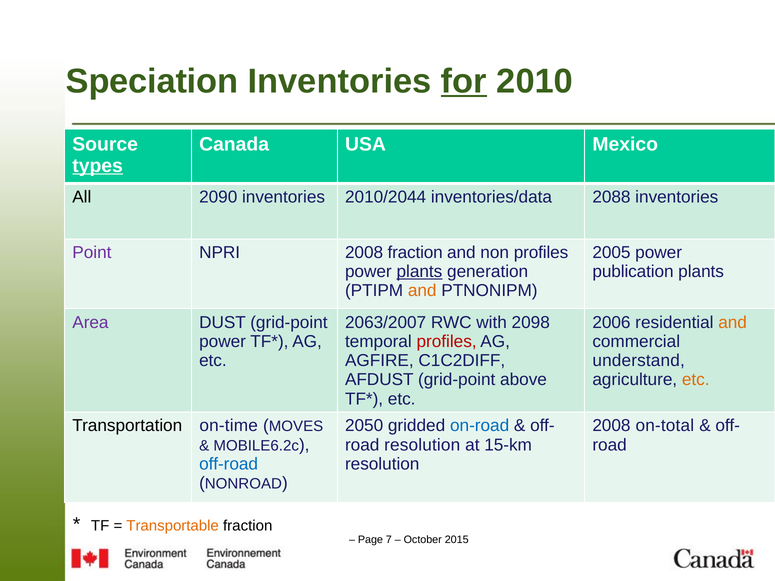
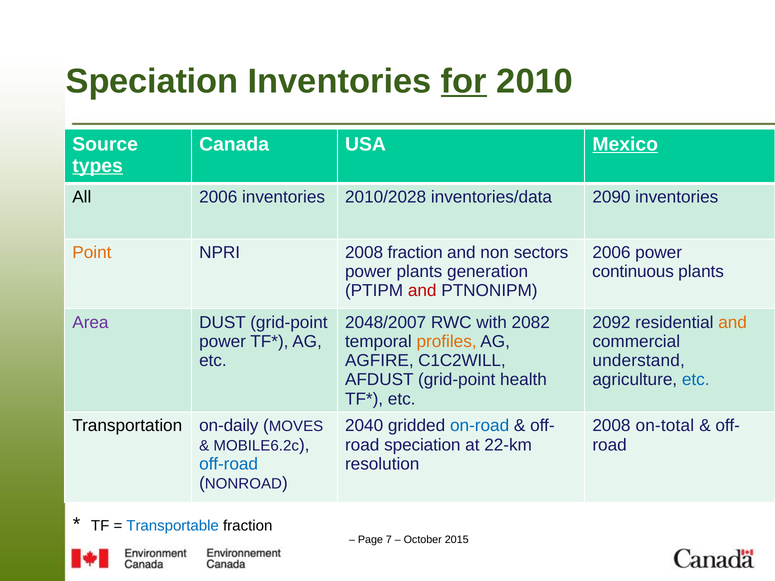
Mexico underline: none -> present (625, 144)
All 2090: 2090 -> 2006 (218, 197)
2010/2044: 2010/2044 -> 2010/2028 (386, 197)
2088: 2088 -> 2090 (611, 197)
Point colour: purple -> orange (92, 253)
non profiles: profiles -> sectors (541, 253)
2005: 2005 -> 2006 (611, 253)
plants underline: present -> none (419, 272)
publication: publication -> continuous (633, 272)
and colour: orange -> red (422, 291)
2063/2007: 2063/2007 -> 2048/2007 (386, 323)
2098: 2098 -> 2082 (531, 323)
2006: 2006 -> 2092 (611, 323)
profiles colour: red -> orange (447, 342)
C1C2DIFF: C1C2DIFF -> C1C2WILL (462, 361)
above: above -> health (524, 380)
etc colour: orange -> blue (696, 380)
on-time: on-time -> on-daily (229, 426)
2050: 2050 -> 2040 (364, 426)
resolution: resolution -> speciation (422, 445)
15-km: 15-km -> 22-km (508, 445)
Transportable colour: orange -> blue (173, 526)
